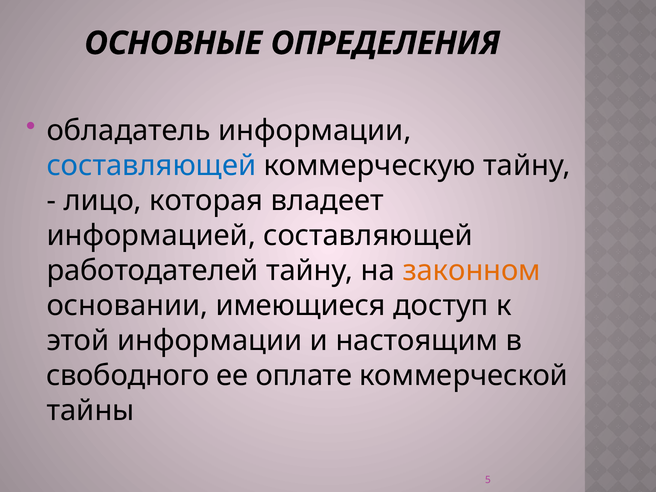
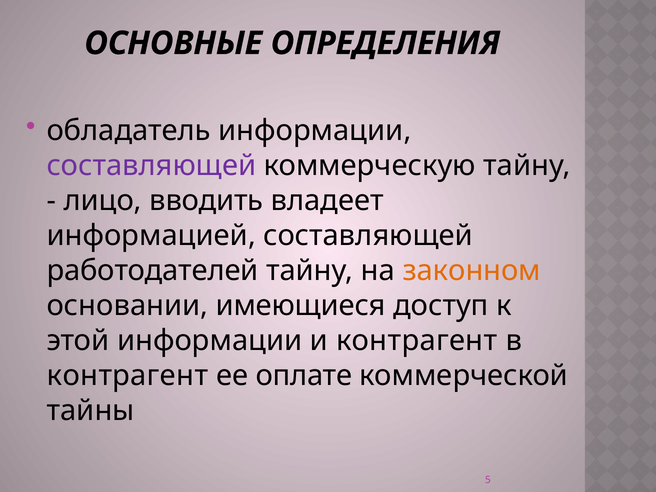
составляющей colour: blue -> purple (151, 165)
которая: которая -> вводить (206, 200)
и настоящим: настоящим -> контрагент (417, 340)
свободного: свободного -> контрагент (128, 375)
